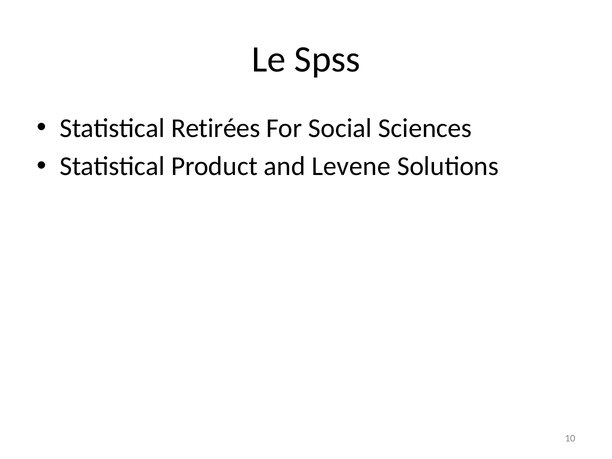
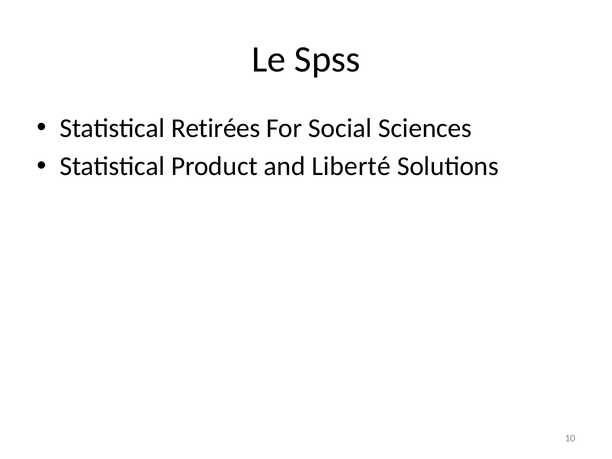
Levene: Levene -> Liberté (351, 166)
